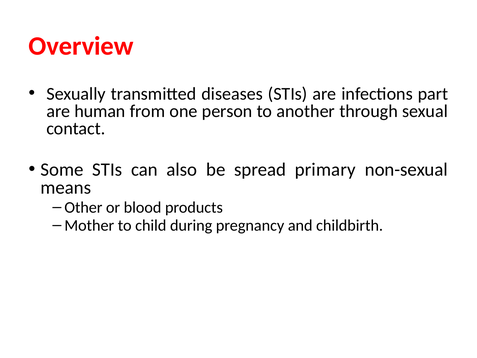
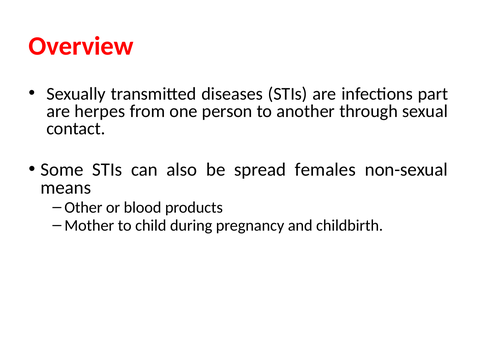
human: human -> herpes (100, 111)
primary: primary -> females (325, 170)
